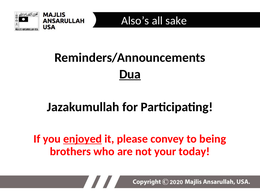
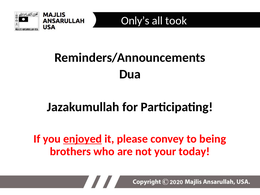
Also’s: Also’s -> Only’s (135, 21)
sake: sake -> took (176, 21)
Dua underline: present -> none (130, 74)
